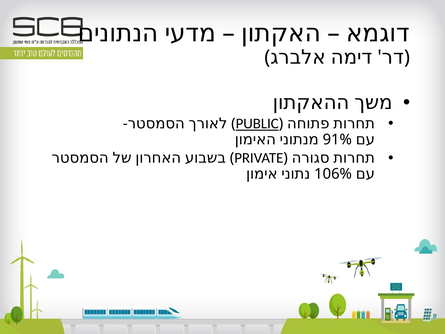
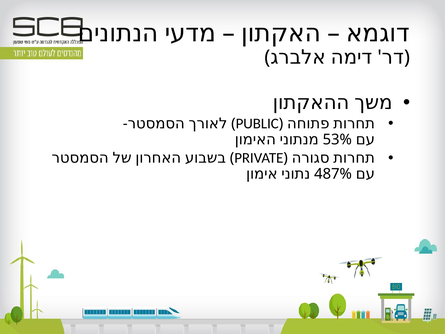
PUBLIC underline: present -> none (257, 124)
91%: 91% -> 53% (337, 140)
106%: 106% -> 487% (333, 174)
